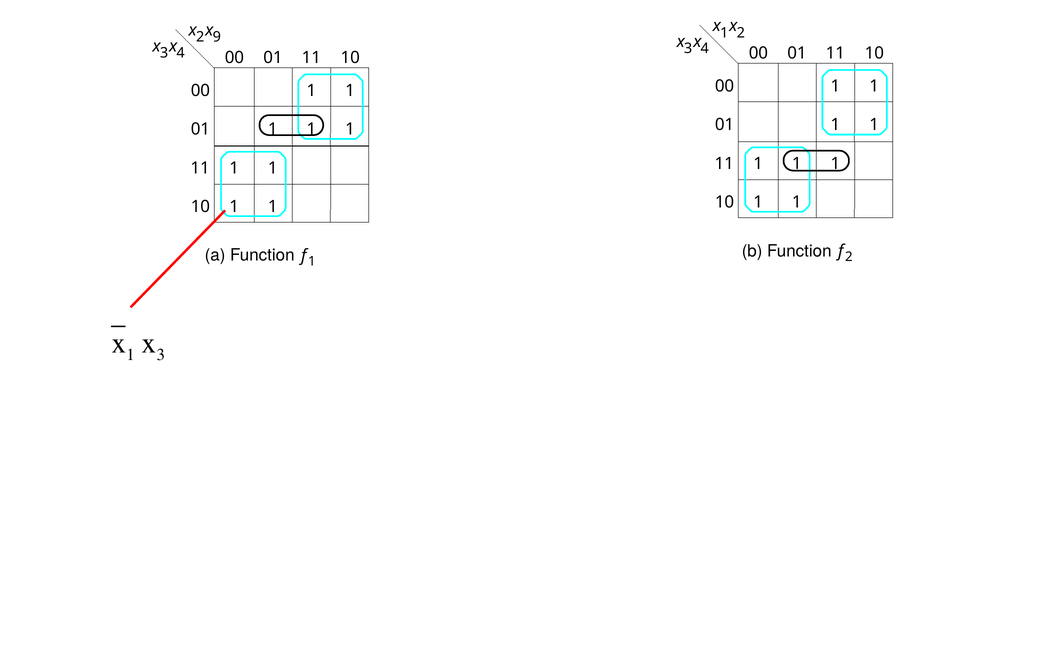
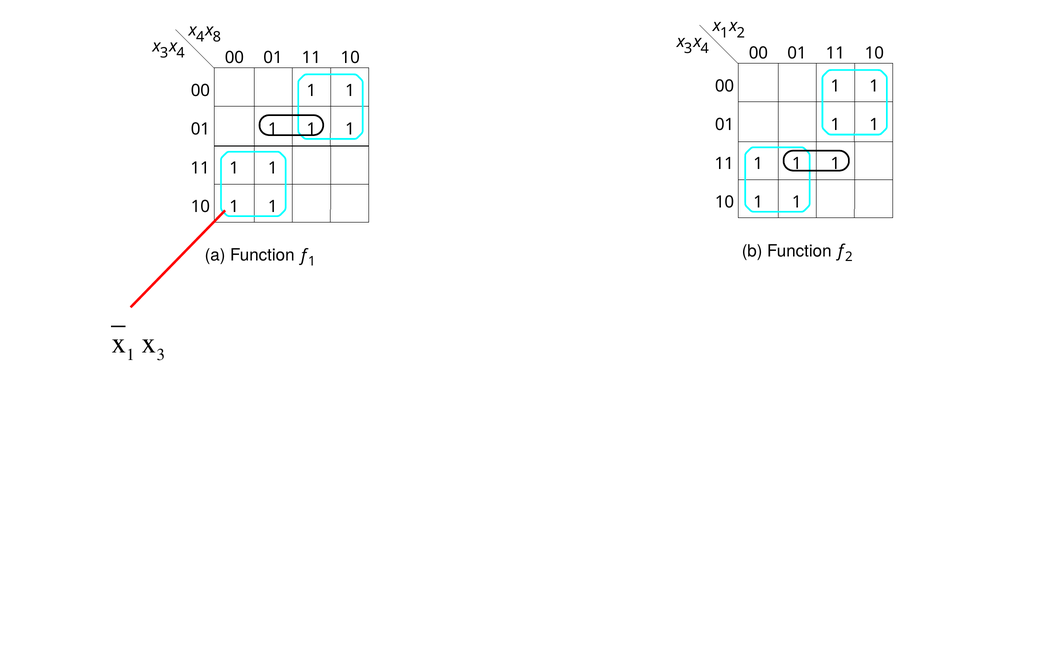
2: 2 -> 4 (200, 37)
9: 9 -> 8 (217, 37)
